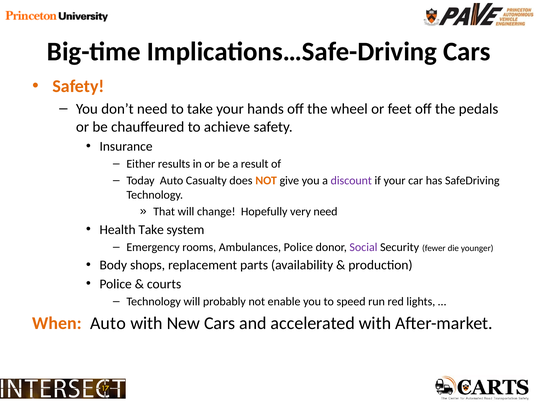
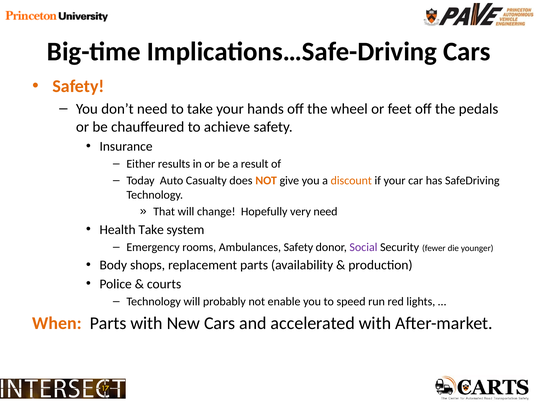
discount colour: purple -> orange (351, 181)
Ambulances Police: Police -> Safety (298, 247)
When Auto: Auto -> Parts (108, 324)
